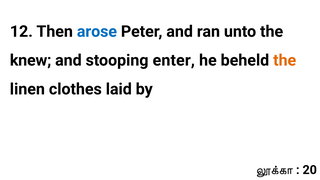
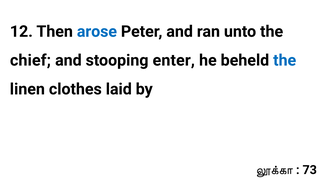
knew: knew -> chief (30, 60)
the colour: orange -> blue (285, 60)
20: 20 -> 73 (310, 170)
